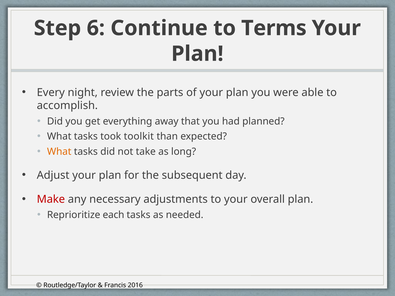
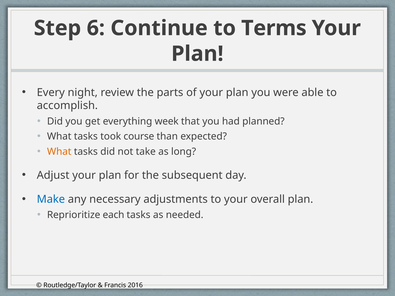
away: away -> week (167, 121)
toolkit: toolkit -> course (139, 137)
Make colour: red -> blue (51, 199)
